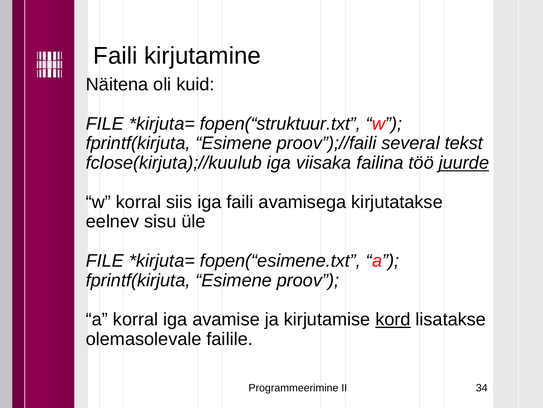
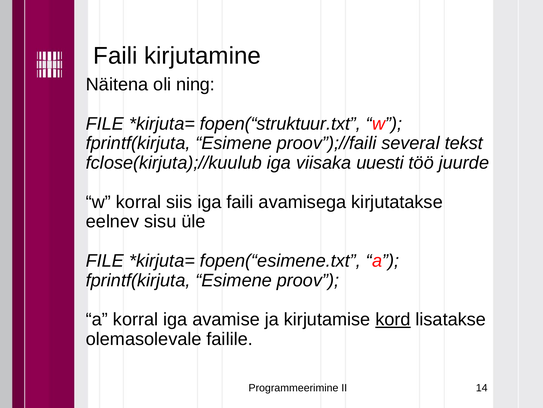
kuid: kuid -> ning (196, 84)
failina: failina -> uuesti (380, 163)
juurde underline: present -> none (464, 163)
34: 34 -> 14 (482, 387)
